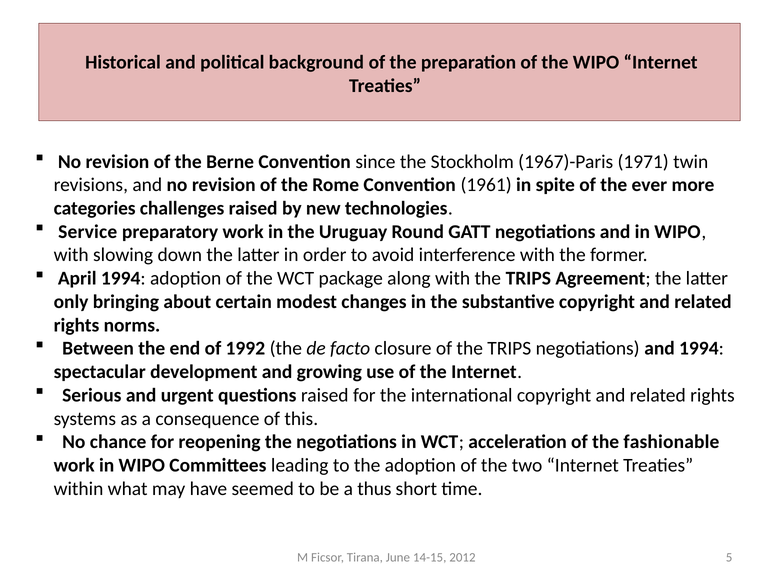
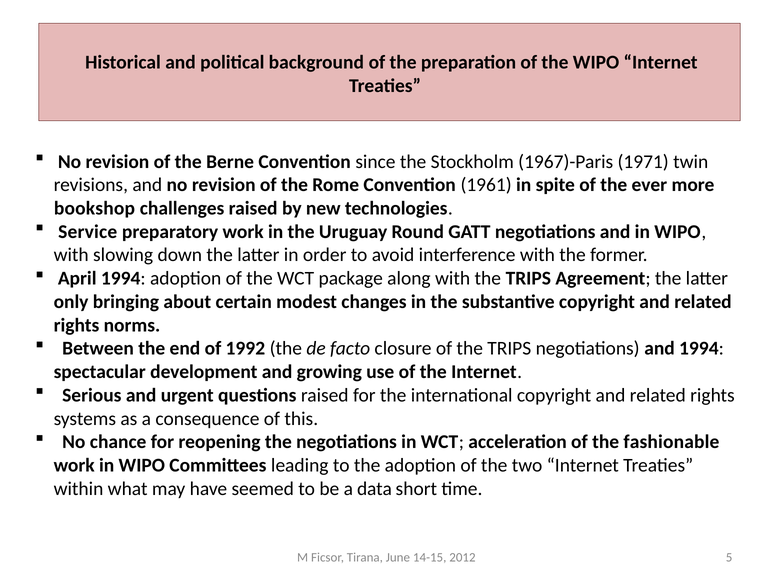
categories: categories -> bookshop (94, 208)
thus: thus -> data (374, 489)
